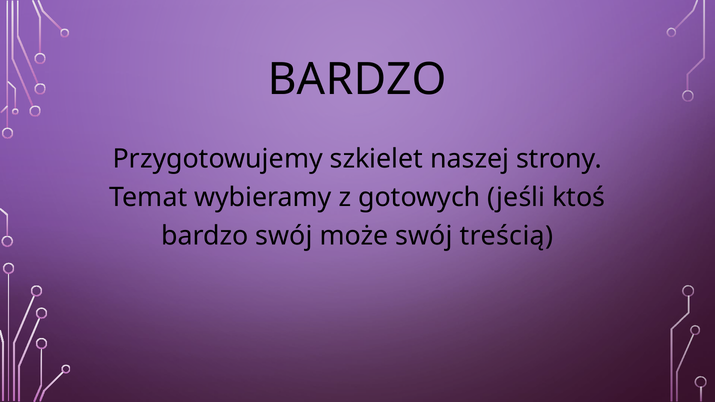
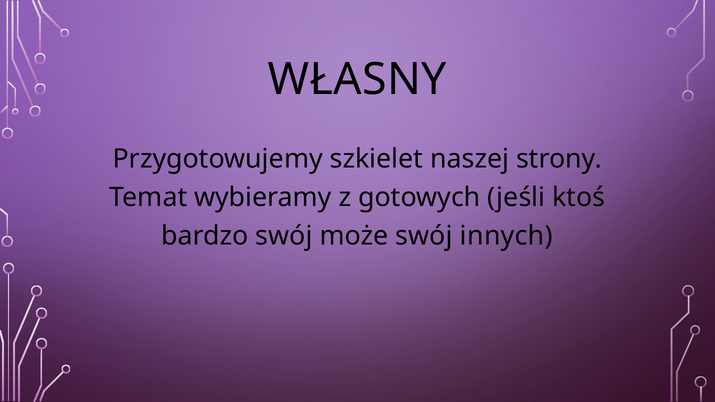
BARDZO: BARDZO -> WŁASNY (357, 79)
treścią: treścią -> innych (506, 236)
